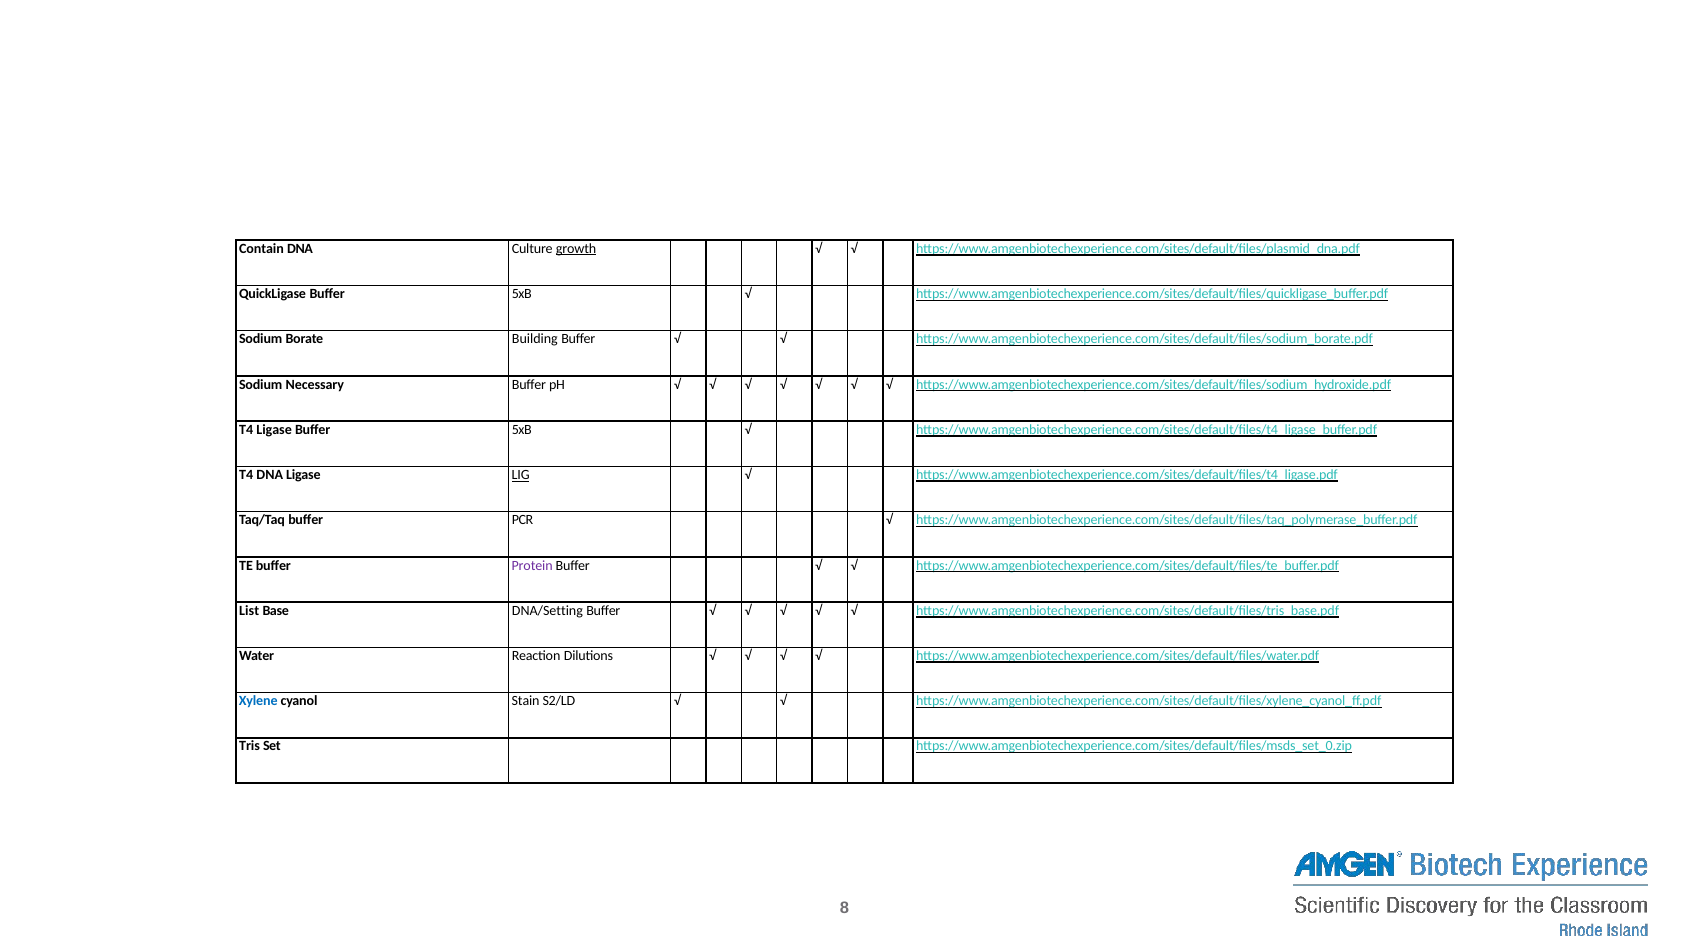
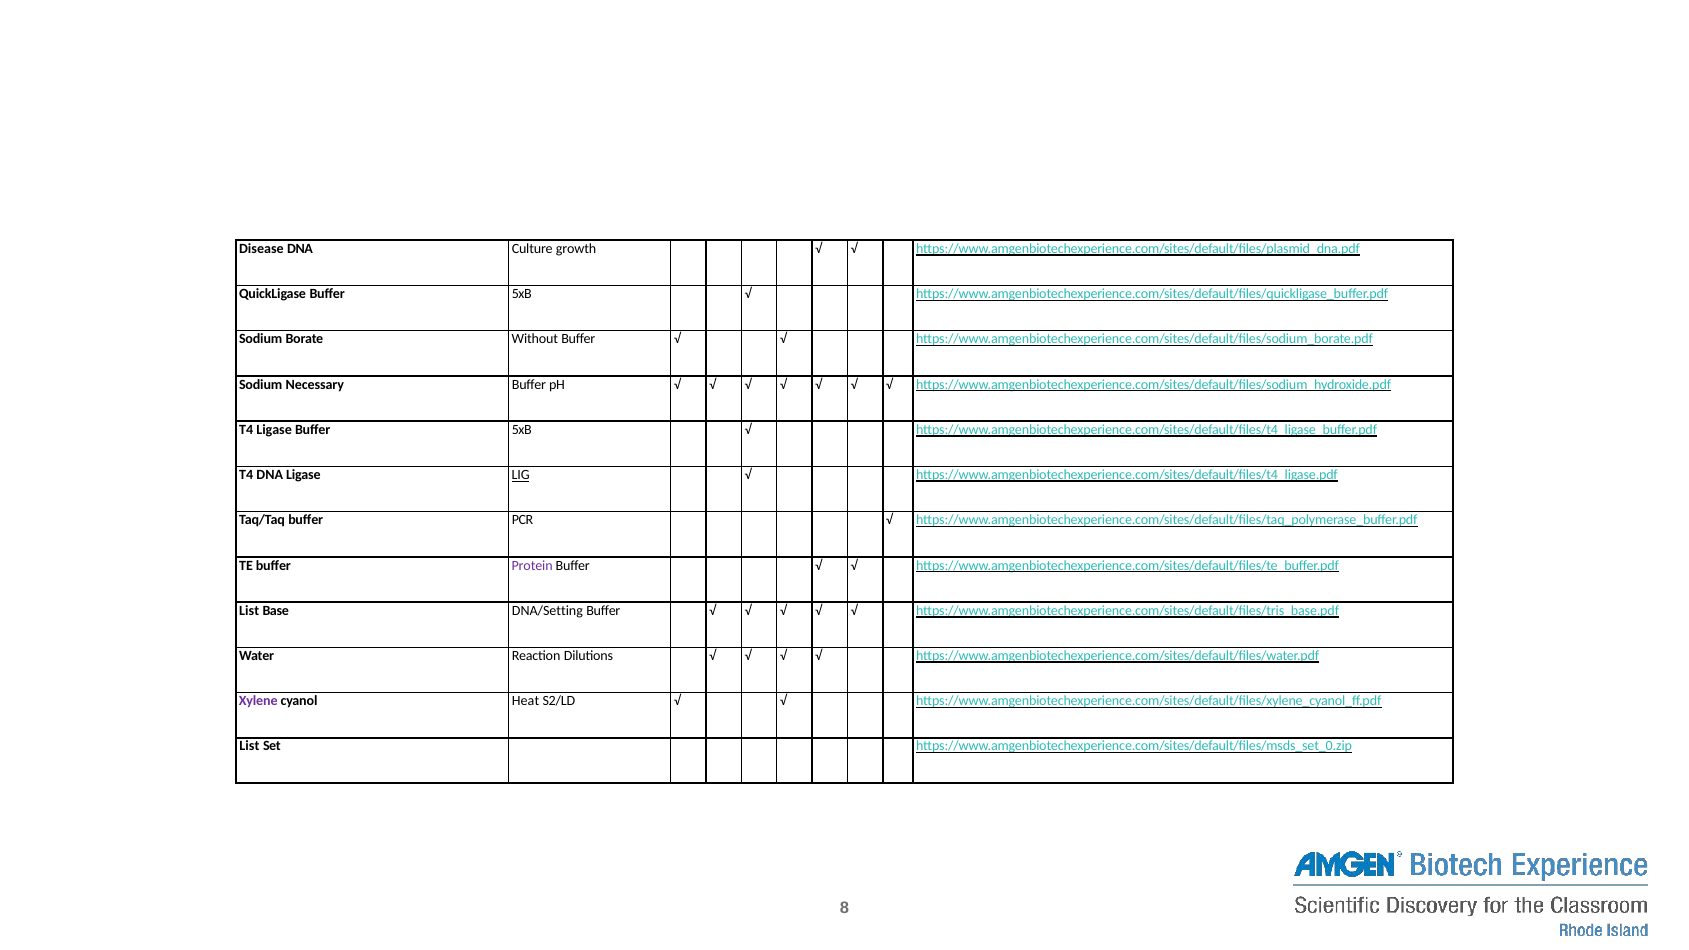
Contain: Contain -> Disease (261, 249)
growth underline: present -> none (576, 249)
Building: Building -> Without (535, 339)
Xylene colour: blue -> purple (258, 701)
Stain: Stain -> Heat (526, 701)
Tris: Tris -> List (249, 746)
